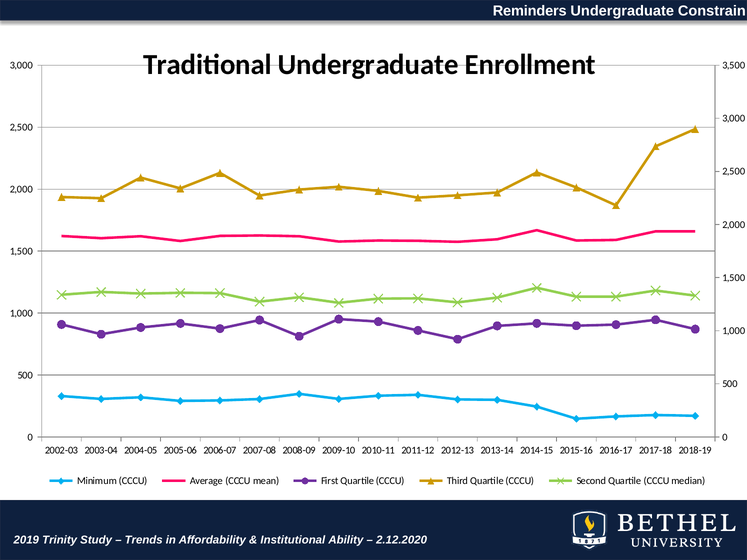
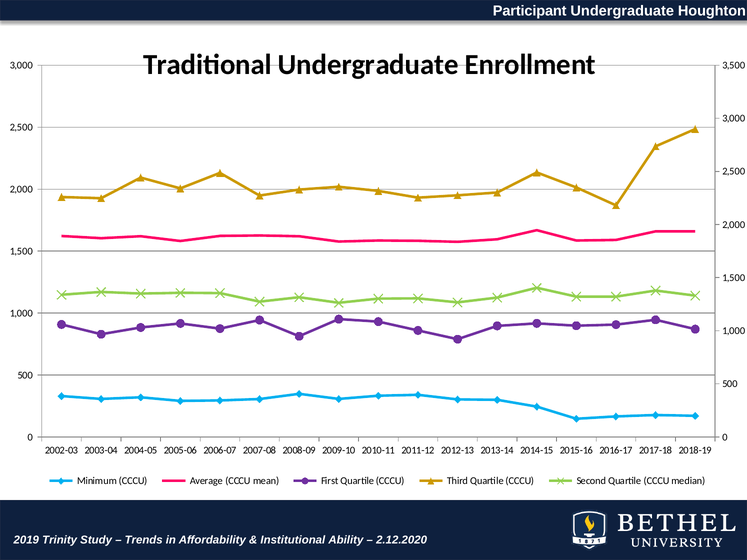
Reminders: Reminders -> Participant (530, 11)
Constrain: Constrain -> Houghton (712, 11)
